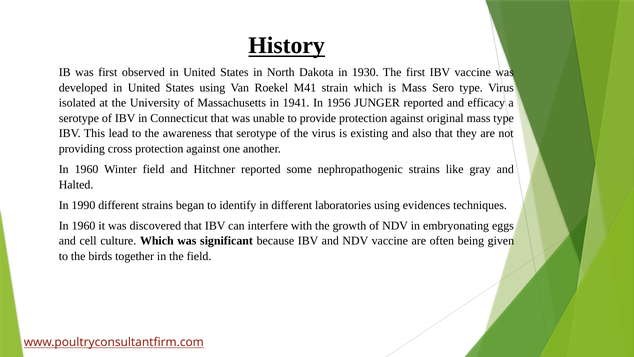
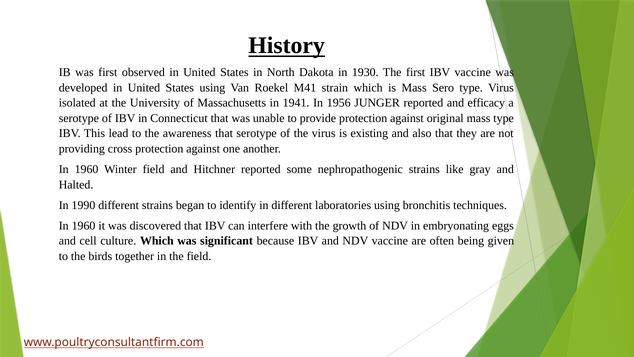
evidences: evidences -> bronchitis (427, 205)
